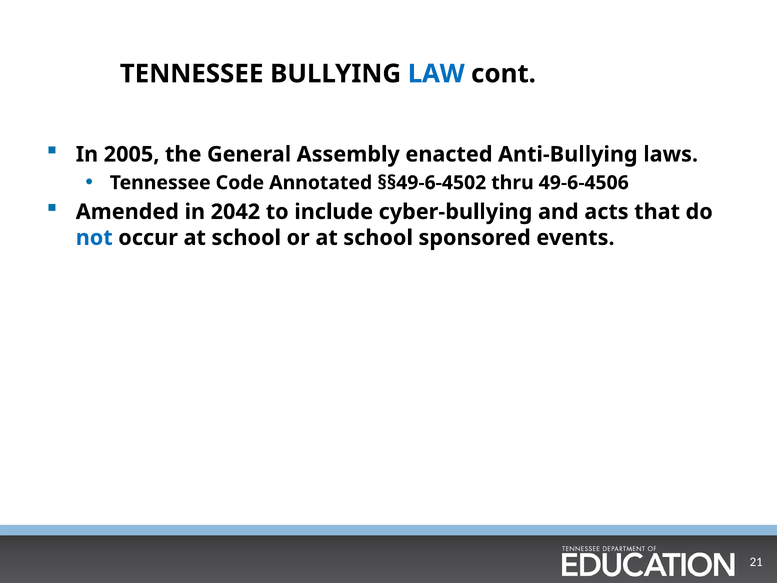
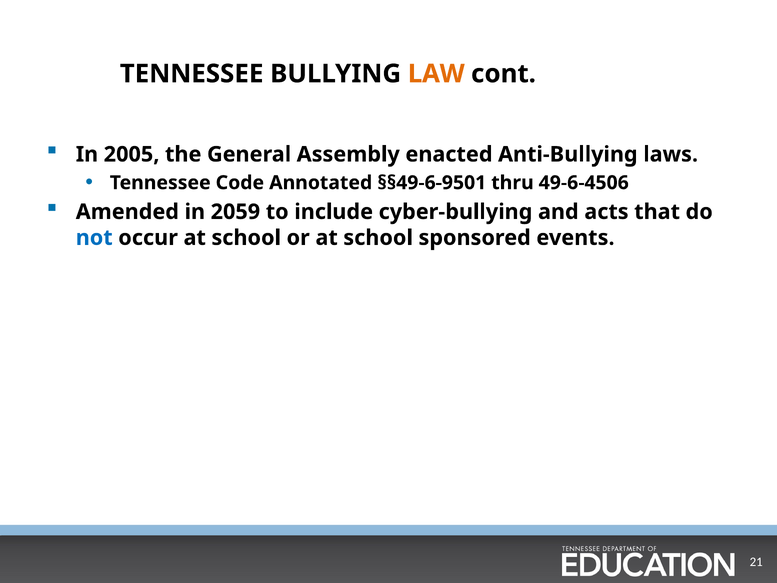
LAW colour: blue -> orange (436, 74)
§§49-6-4502: §§49-6-4502 -> §§49-6-9501 (432, 183)
2042: 2042 -> 2059 (235, 212)
